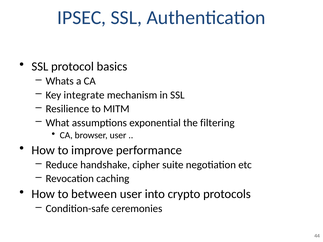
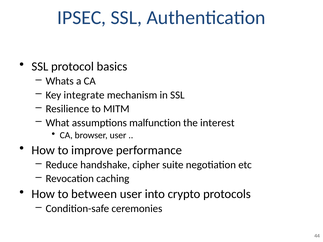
exponential: exponential -> malfunction (155, 123)
filtering: filtering -> interest (217, 123)
